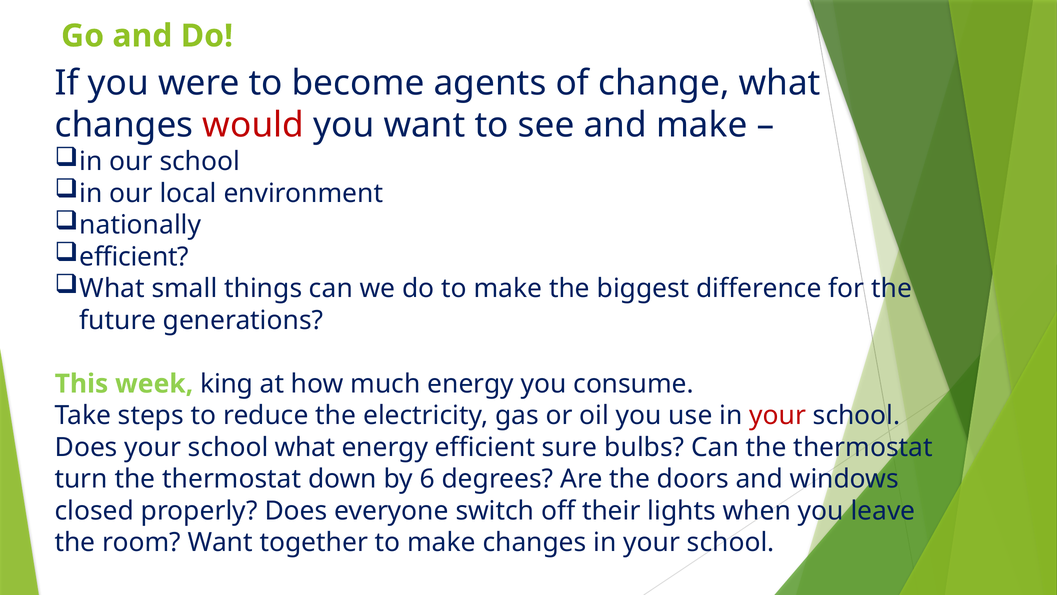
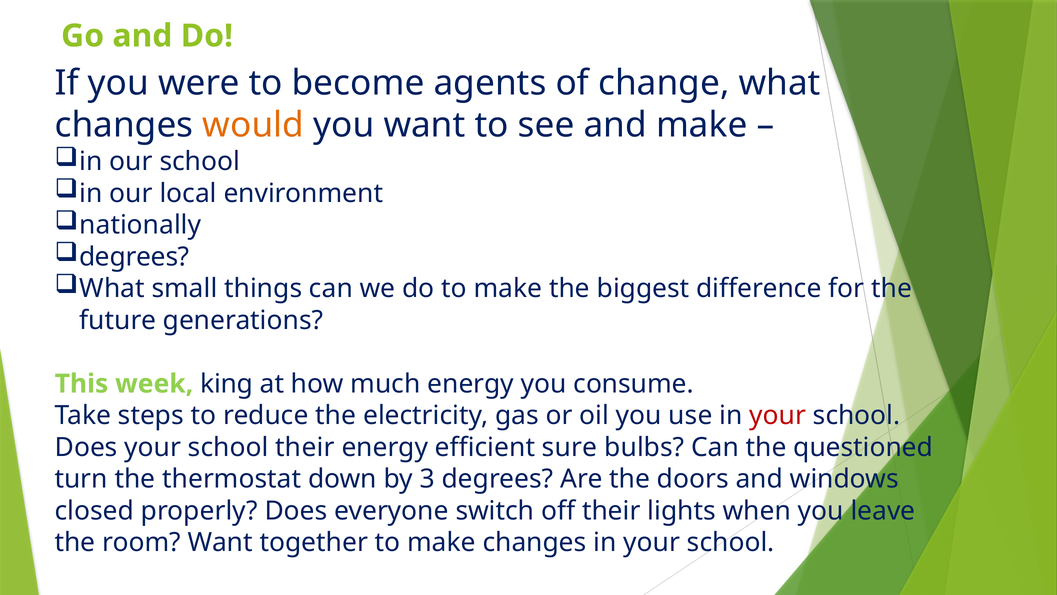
would colour: red -> orange (253, 125)
efficient: efficient -> degrees (134, 257)
school what: what -> their (305, 447)
Can the thermostat: thermostat -> questioned (863, 447)
6: 6 -> 3 (427, 479)
